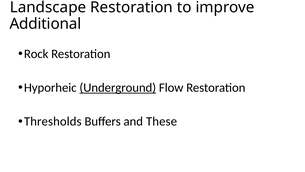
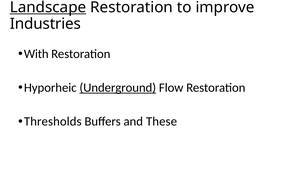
Landscape underline: none -> present (48, 7)
Additional: Additional -> Industries (45, 24)
Rock: Rock -> With (36, 54)
